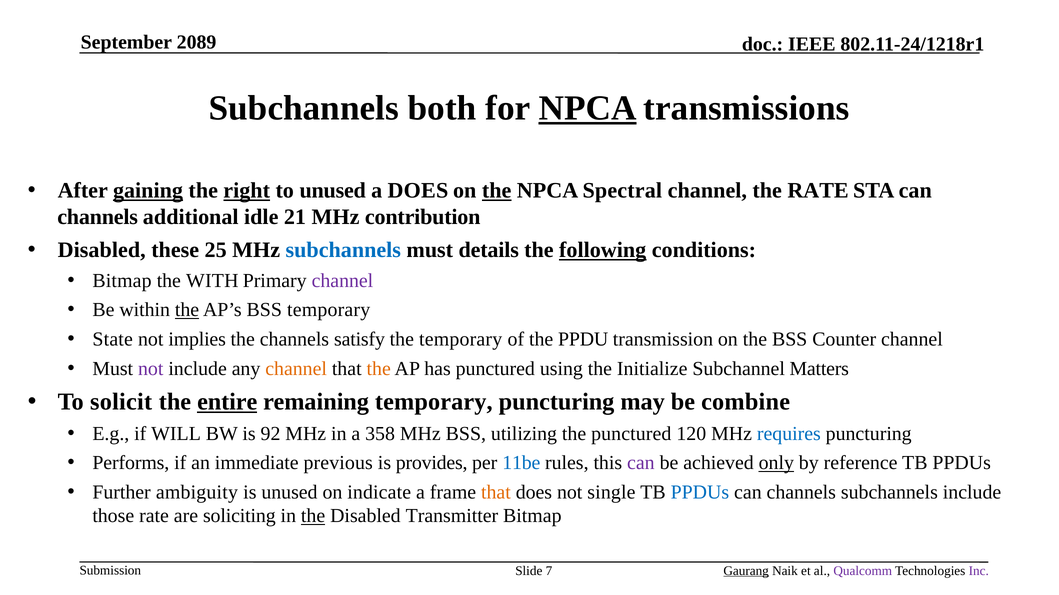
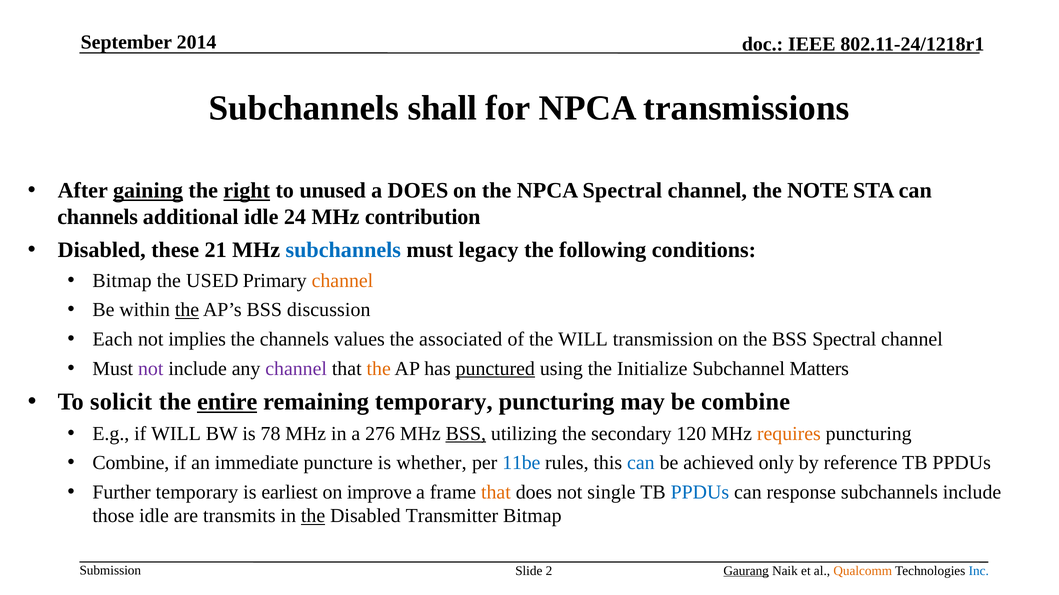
2089: 2089 -> 2014 (197, 42)
both: both -> shall (442, 108)
NPCA underline: present -> none (588, 108)
the underline: present -> none (497, 191)
the RATE: RATE -> NOTE (818, 191)
21: 21 -> 24 (295, 217)
25: 25 -> 21 (216, 250)
details: details -> legacy (489, 250)
following underline: present -> none (603, 250)
WITH: WITH -> USED (212, 281)
channel colour: purple -> orange (342, 281)
BSS temporary: temporary -> discussion (329, 310)
State: State -> Each (113, 340)
satisfy: satisfy -> values (359, 340)
the temporary: temporary -> associated (461, 340)
the PPDU: PPDU -> WILL (583, 340)
BSS Counter: Counter -> Spectral (844, 340)
channel colour: orange -> purple (296, 369)
punctured underline: none -> present (495, 369)
92: 92 -> 78 (271, 434)
358: 358 -> 276 (380, 434)
BSS underline: none -> present (466, 434)
the punctured: punctured -> secondary (631, 434)
requires colour: blue -> orange (789, 434)
Performs: Performs -> Combine (131, 463)
previous: previous -> puncture (338, 463)
provides: provides -> whether (432, 463)
can colour: purple -> blue (641, 463)
only underline: present -> none (776, 463)
Further ambiguity: ambiguity -> temporary (197, 493)
is unused: unused -> earliest (290, 493)
indicate: indicate -> improve (379, 493)
channels: channels -> response (801, 493)
those rate: rate -> idle (154, 517)
soliciting: soliciting -> transmits (239, 517)
7: 7 -> 2 (549, 571)
Qualcomm colour: purple -> orange (863, 571)
Inc colour: purple -> blue (979, 571)
